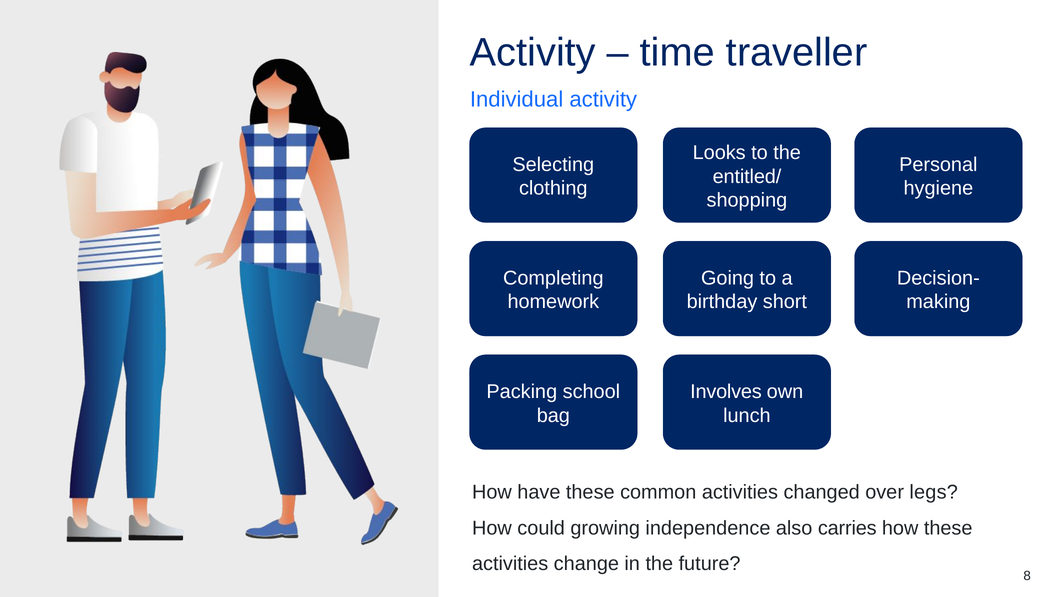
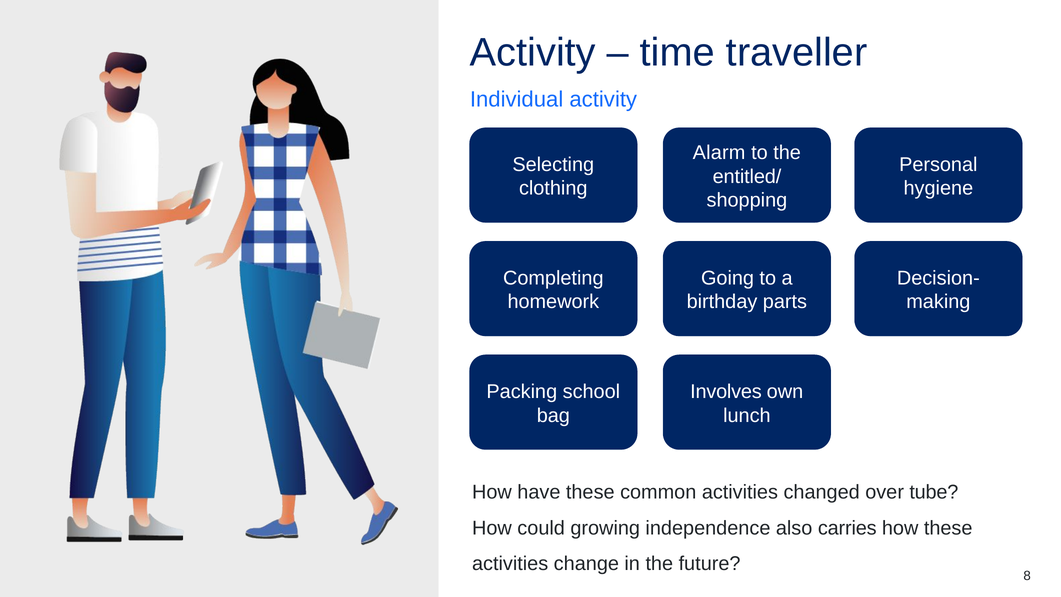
Looks: Looks -> Alarm (719, 153)
short: short -> parts (785, 302)
legs: legs -> tube (934, 492)
